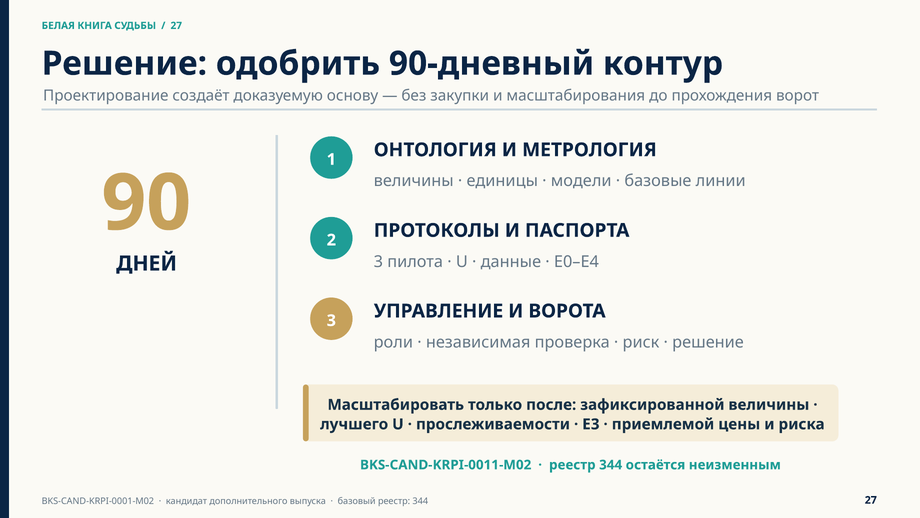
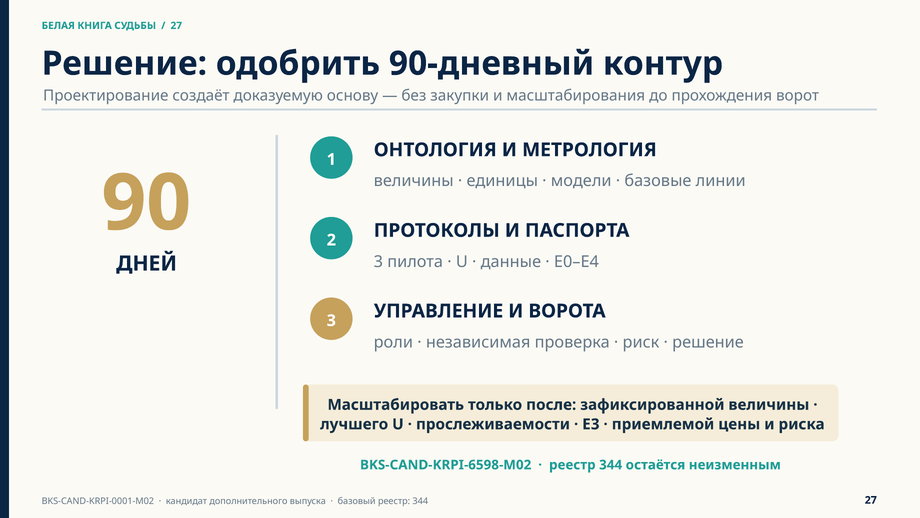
BKS-CAND-KRPI-0011-M02: BKS-CAND-KRPI-0011-M02 -> BKS-CAND-KRPI-6598-M02 (446, 464)
